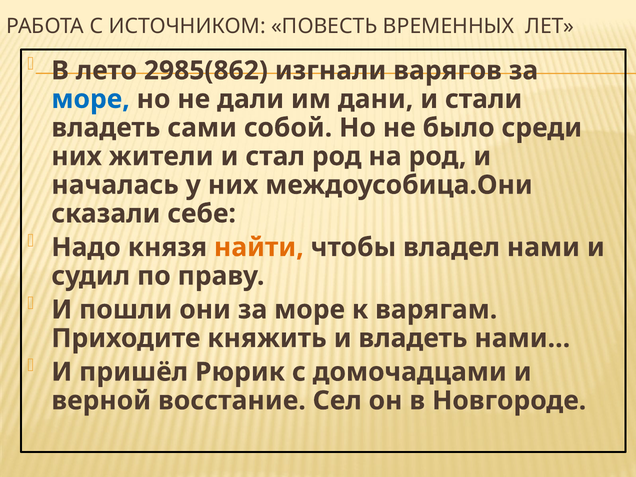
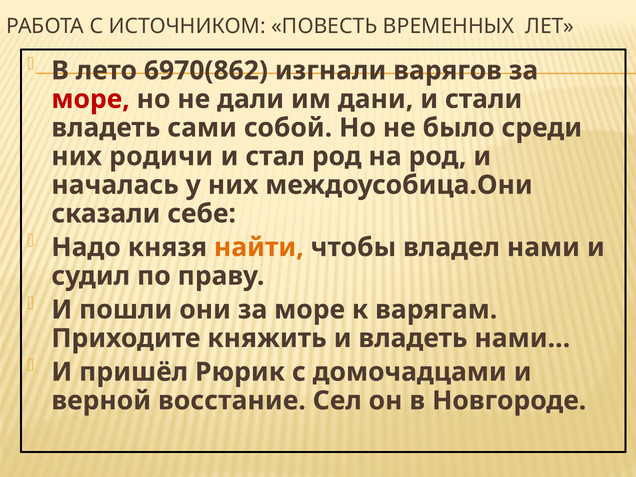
2985(862: 2985(862 -> 6970(862 (206, 71)
море colour: blue -> red (91, 99)
жители: жители -> родичи (161, 156)
